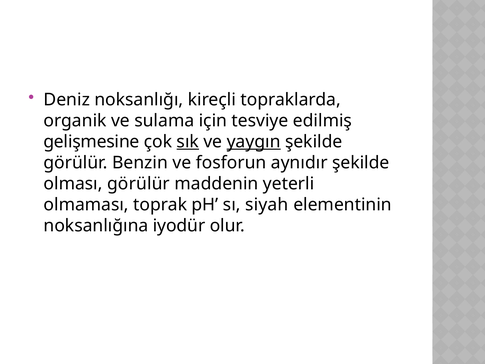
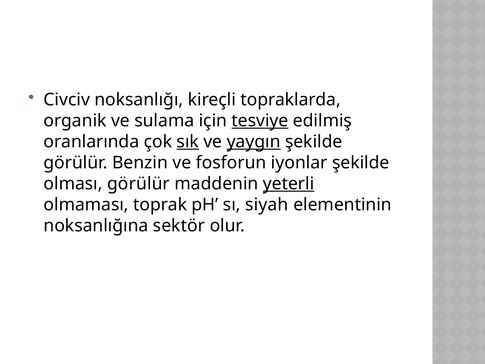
Deniz: Deniz -> Civciv (67, 99)
tesviye underline: none -> present (260, 120)
gelişmesine: gelişmesine -> oranlarında (91, 141)
aynıdır: aynıdır -> iyonlar (299, 163)
yeterli underline: none -> present (289, 184)
iyodür: iyodür -> sektör (179, 226)
